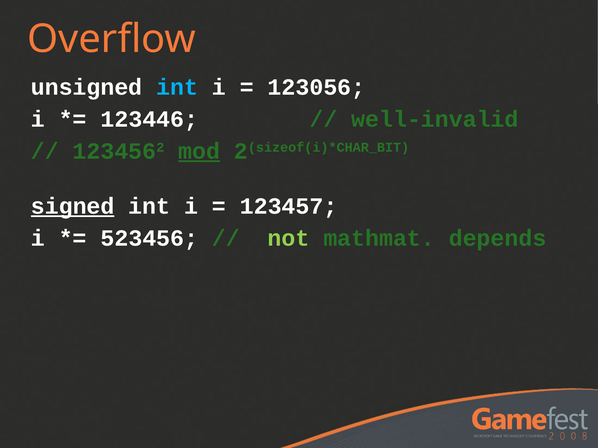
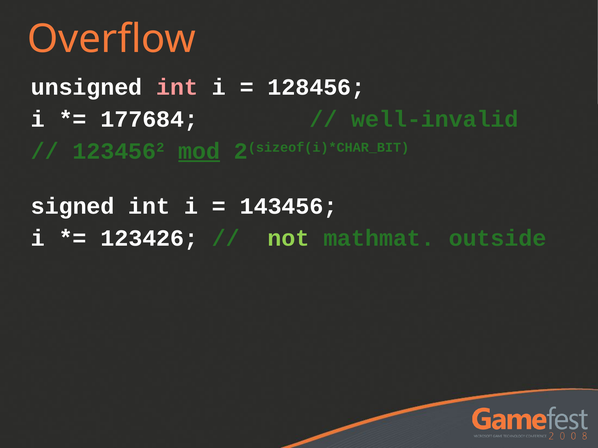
int colour: light blue -> pink (177, 87)
123056: 123056 -> 128456 (316, 87)
123446: 123446 -> 177684 (149, 119)
signed underline: present -> none (73, 206)
123457: 123457 -> 143456 (289, 206)
523456: 523456 -> 123426 (149, 238)
depends: depends -> outside (498, 238)
